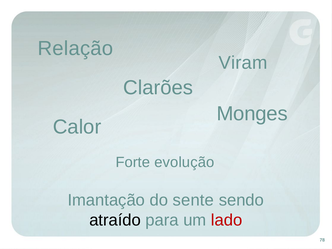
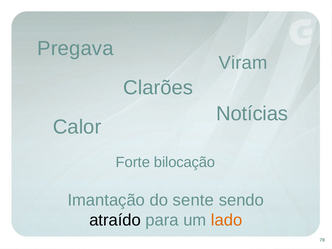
Relação: Relação -> Pregava (75, 48)
Monges: Monges -> Notícias (252, 114)
evolução: evolução -> bilocação (185, 162)
lado colour: red -> orange (227, 220)
